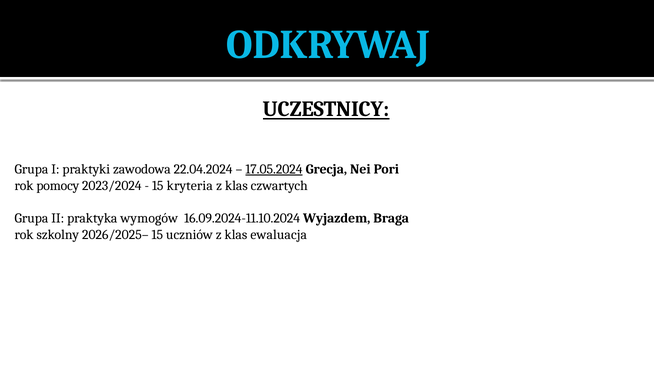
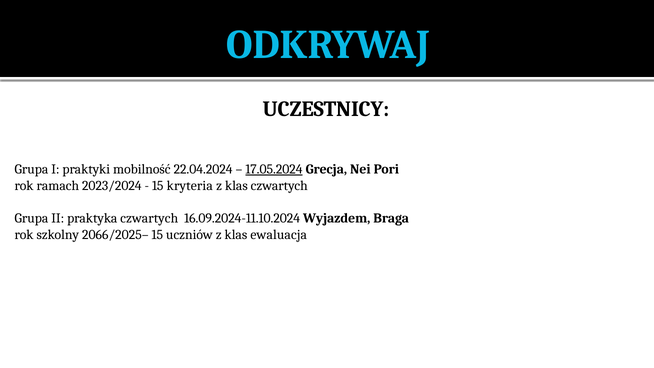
UCZESTNICY underline: present -> none (326, 109)
zawodowa: zawodowa -> mobilność (142, 169)
pomocy: pomocy -> ramach (58, 185)
praktyka wymogów: wymogów -> czwartych (149, 218)
2026/2025–: 2026/2025– -> 2066/2025– (115, 235)
